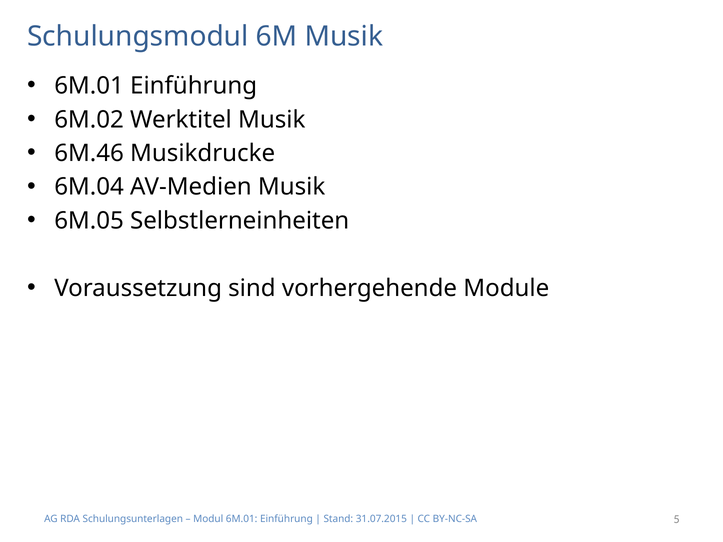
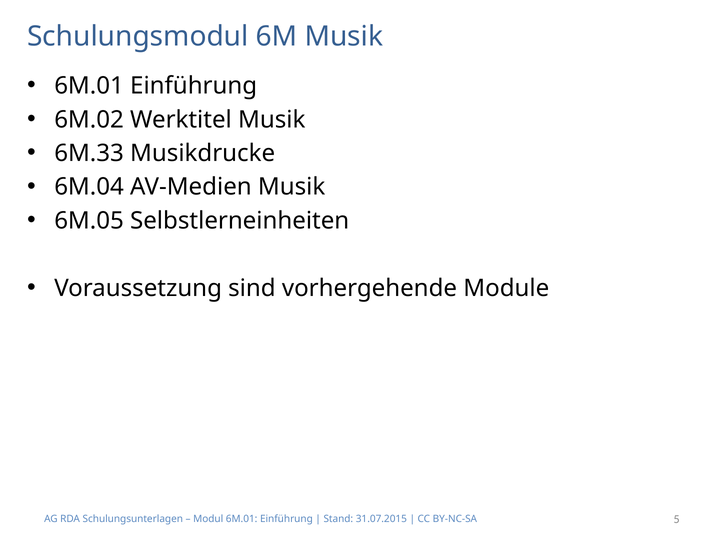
6M.46: 6M.46 -> 6M.33 (89, 153)
